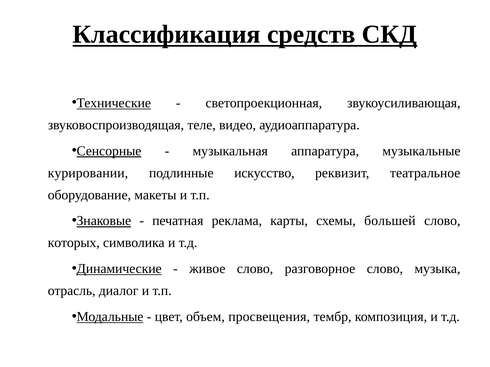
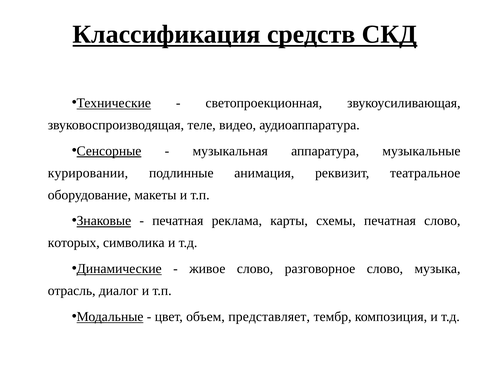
искусство: искусство -> анимация (264, 173)
схемы большей: большей -> печатная (390, 221)
просвещения: просвещения -> представляет (269, 317)
